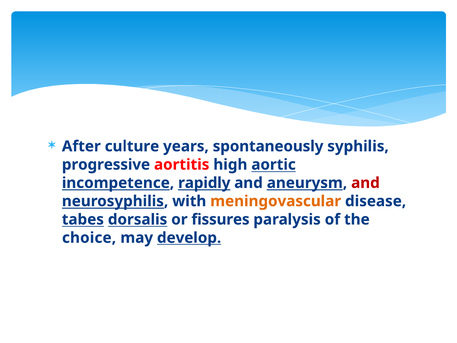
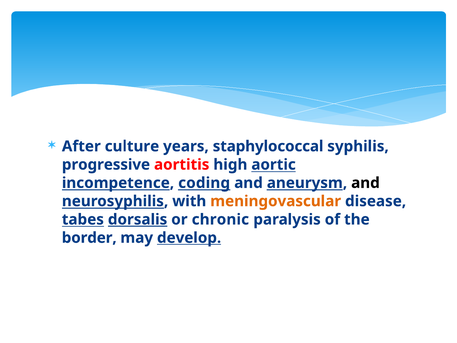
spontaneously: spontaneously -> staphylococcal (268, 146)
rapidly: rapidly -> coding (204, 183)
and colour: red -> black (365, 183)
dorsalis underline: none -> present (138, 219)
fissures: fissures -> chronic (220, 219)
choice: choice -> border (89, 238)
